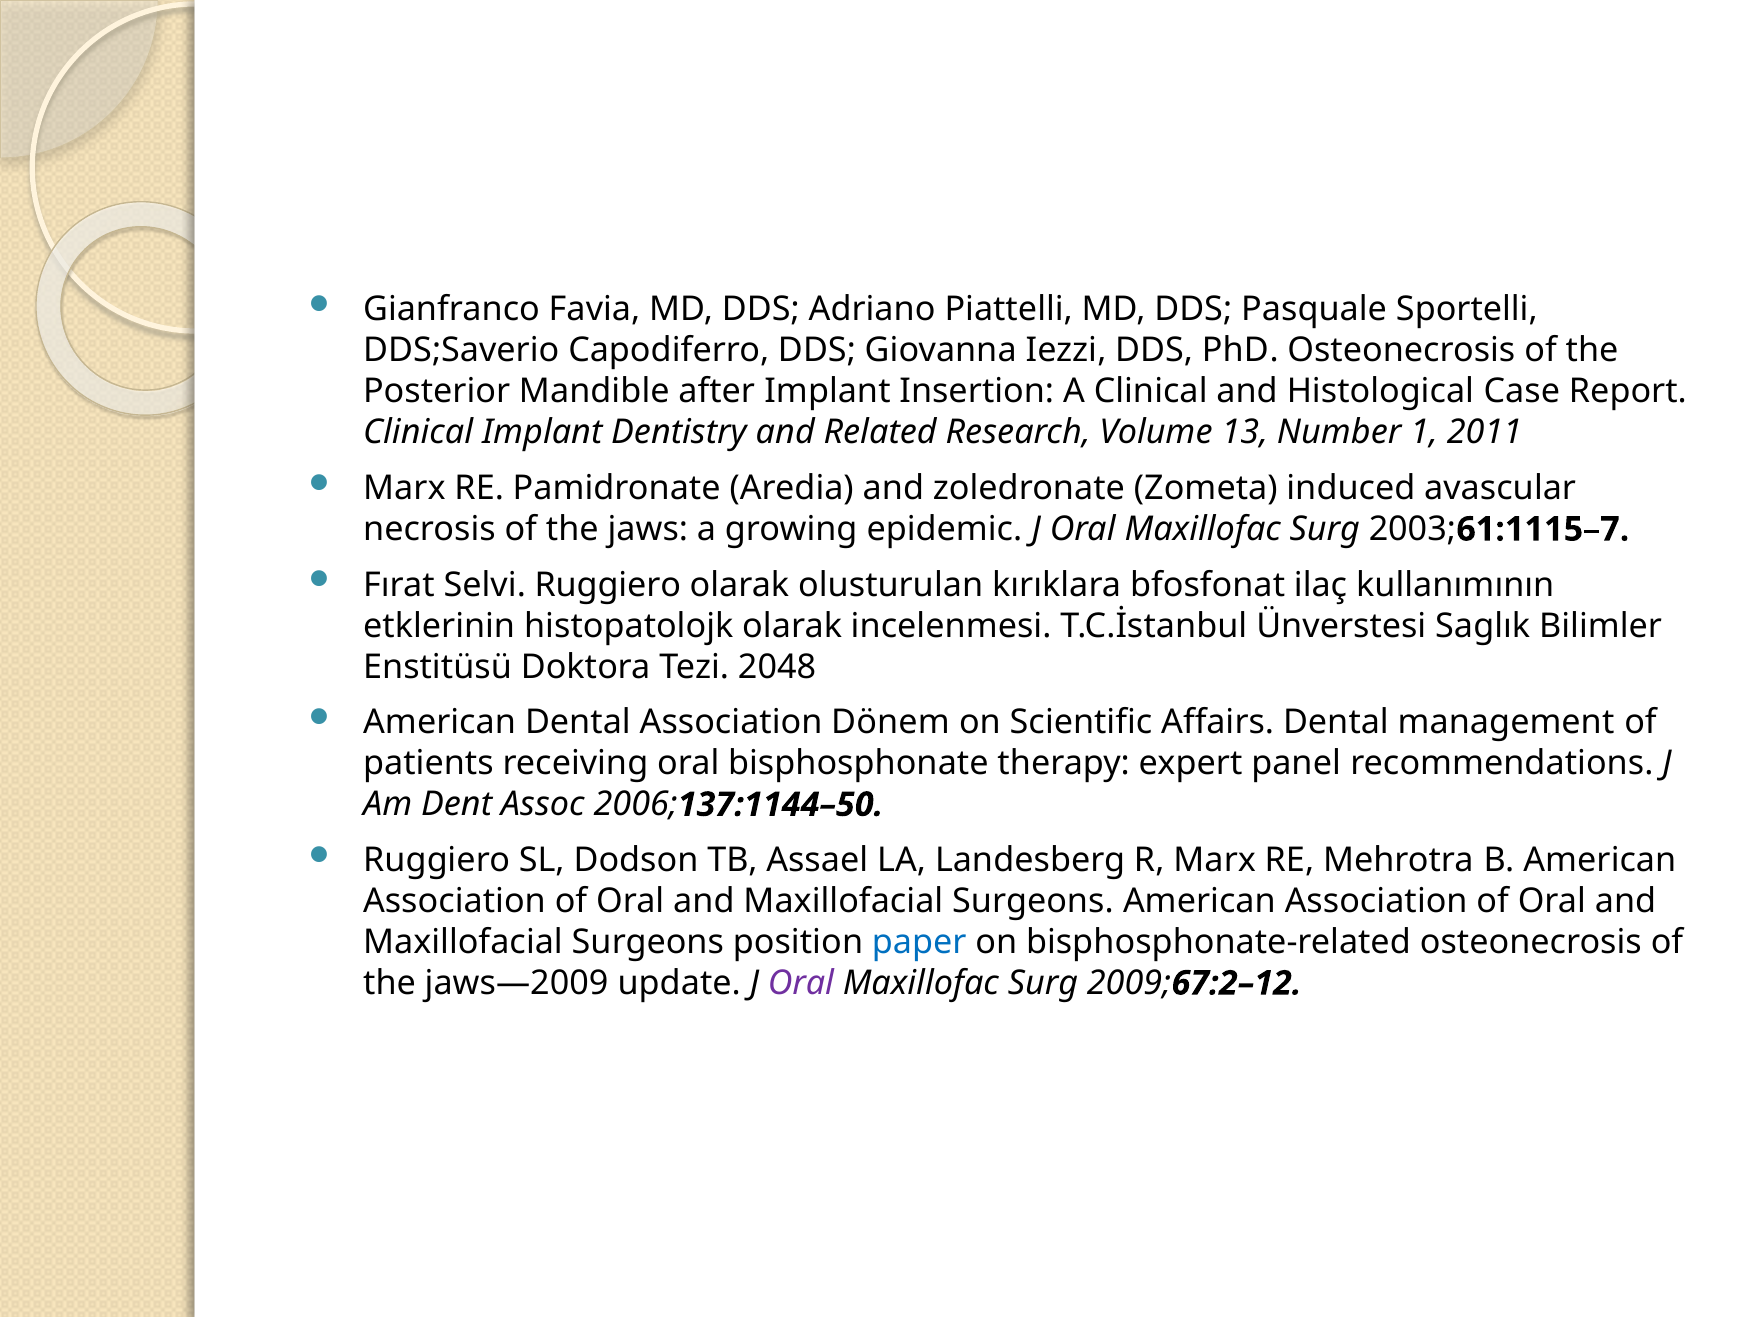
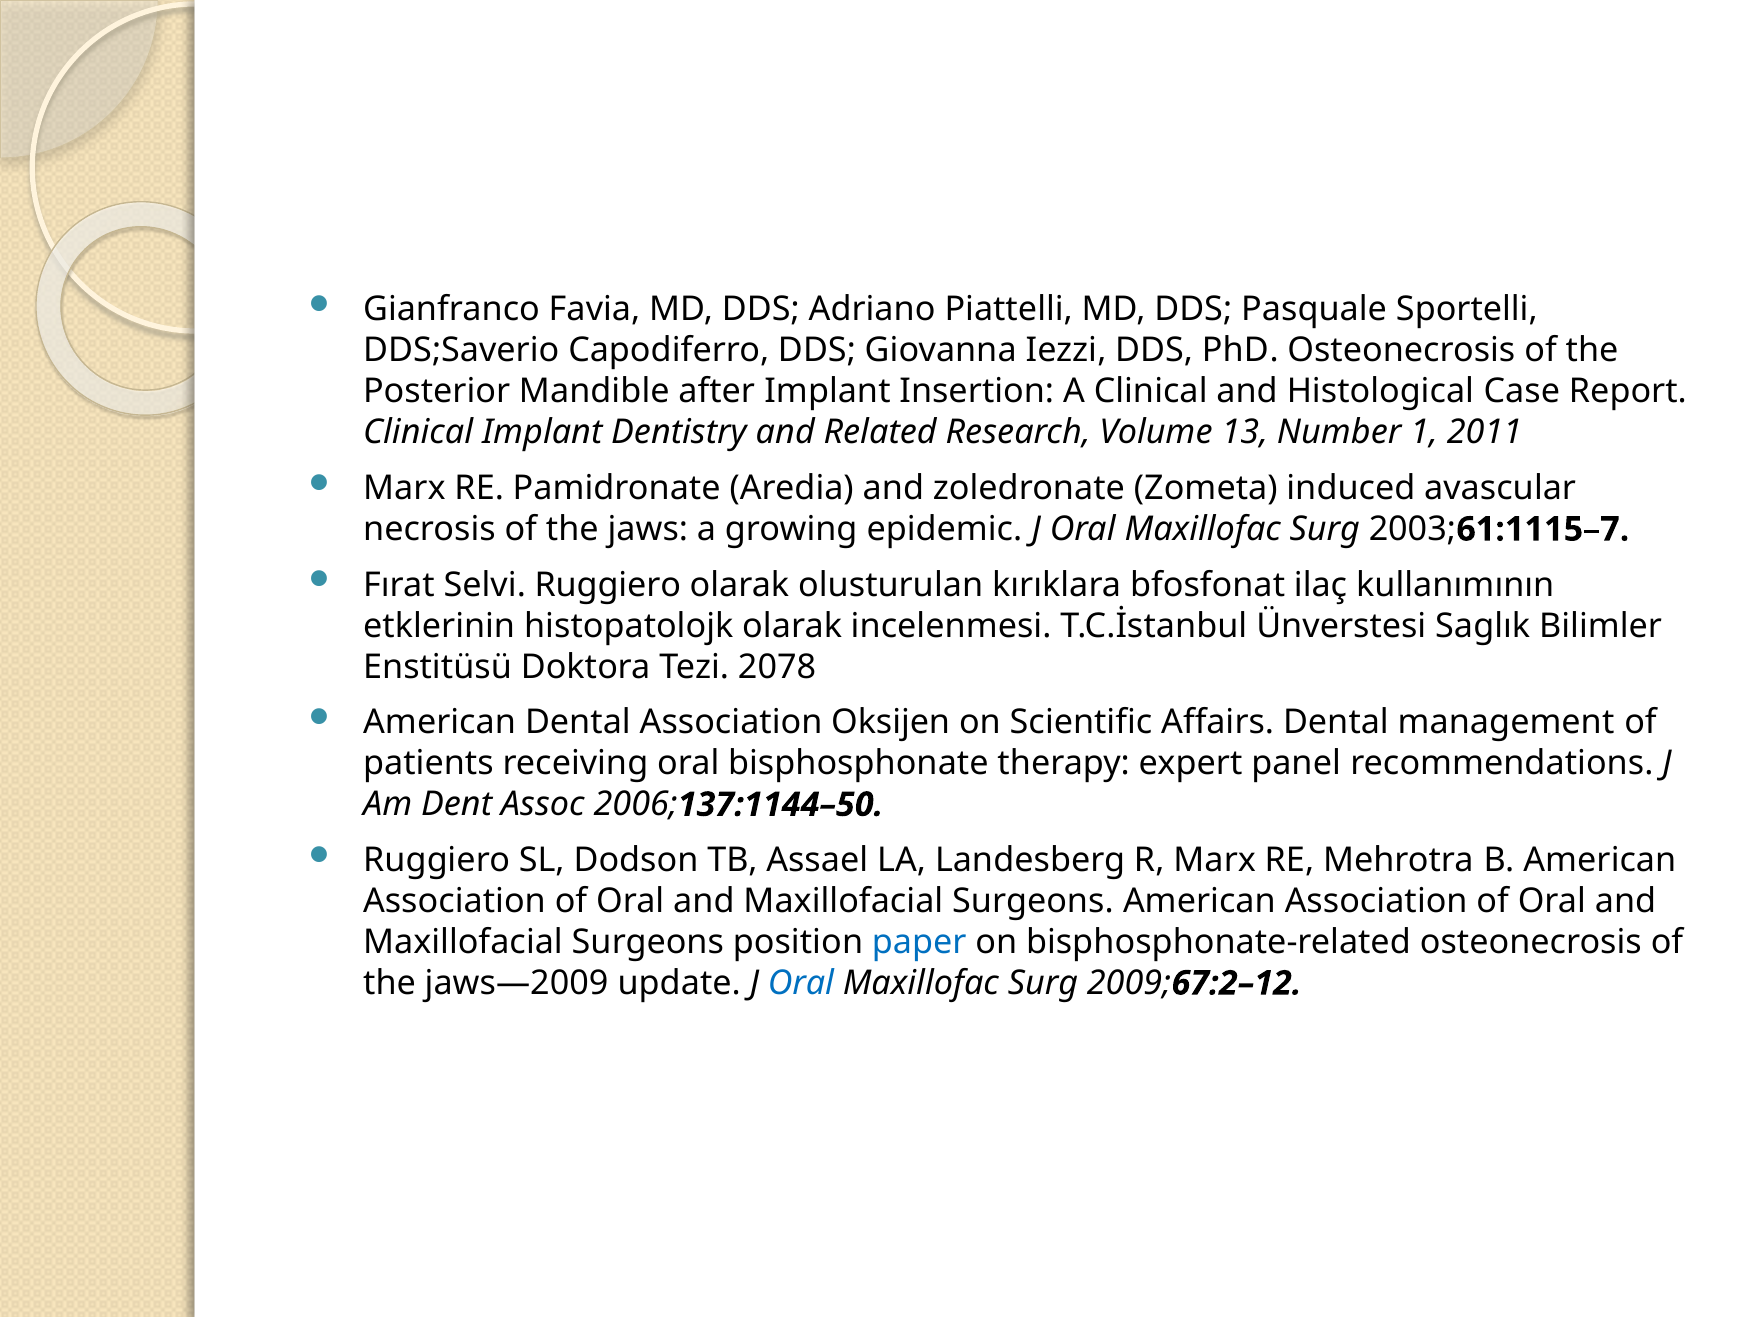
2048: 2048 -> 2078 (777, 667)
Dönem: Dönem -> Oksijen (891, 723)
Oral colour: purple -> blue (801, 983)
